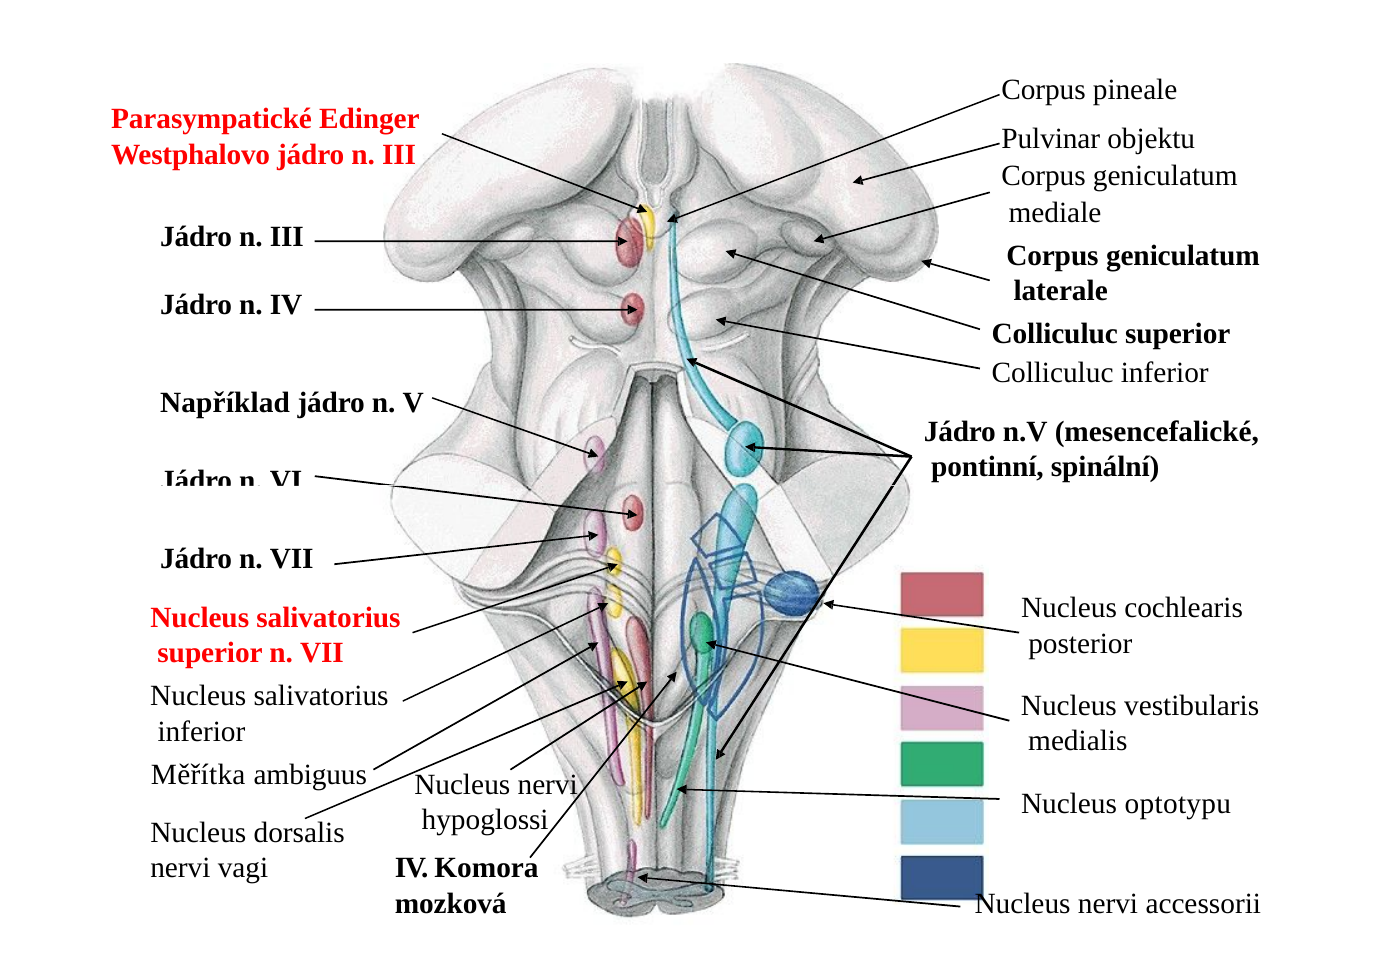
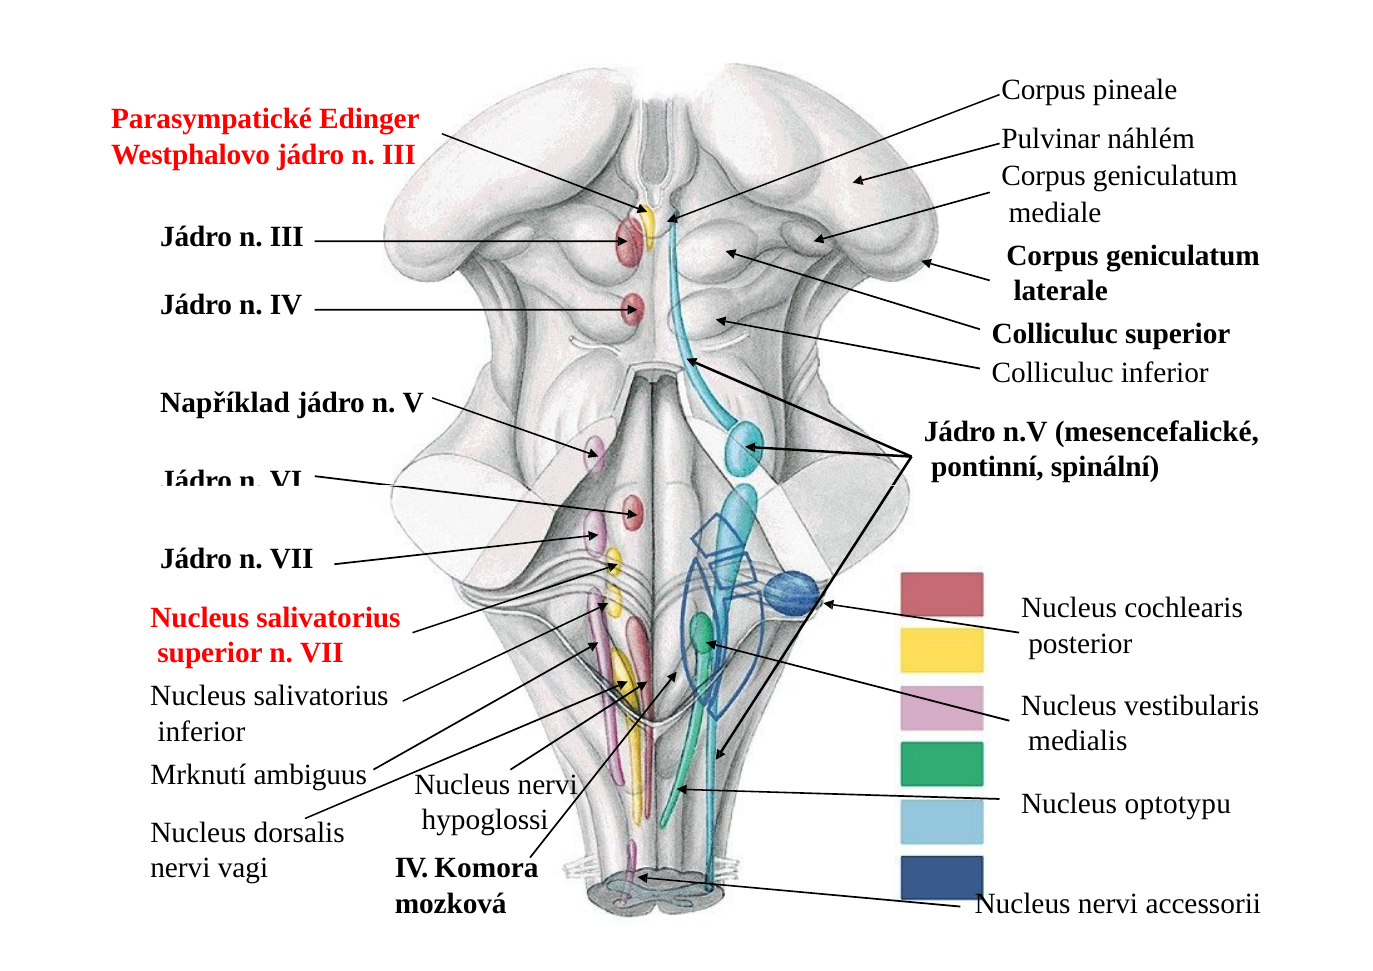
objektu: objektu -> náhlém (1151, 139)
Měřítka: Měřítka -> Mrknutí (198, 774)
